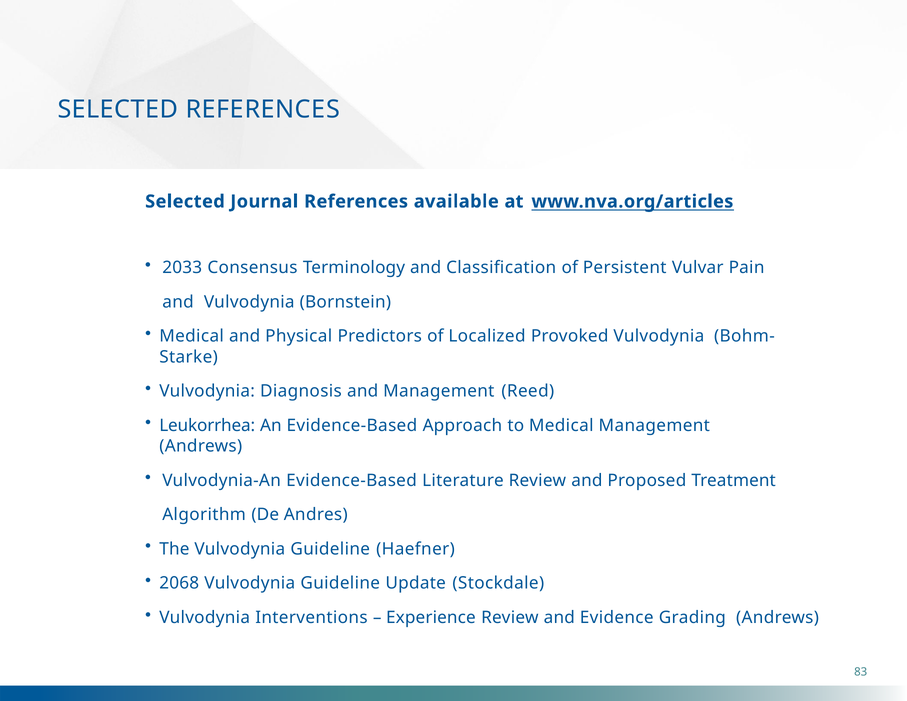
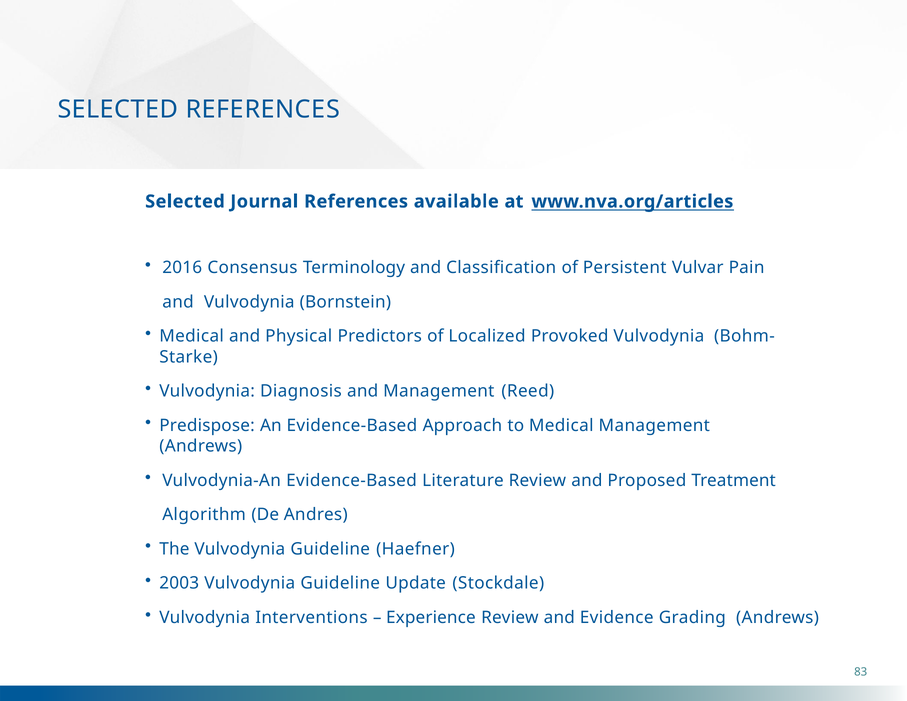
2033: 2033 -> 2016 (182, 268)
Leukorrhea: Leukorrhea -> Predispose (207, 425)
2068: 2068 -> 2003 (179, 583)
